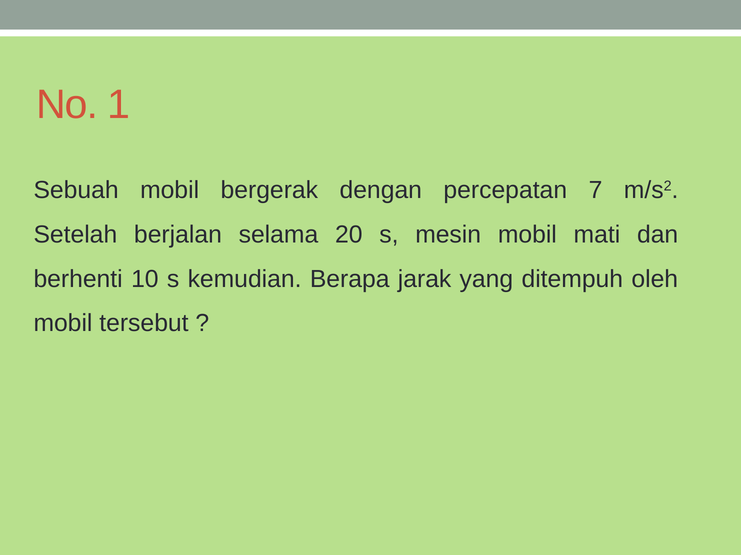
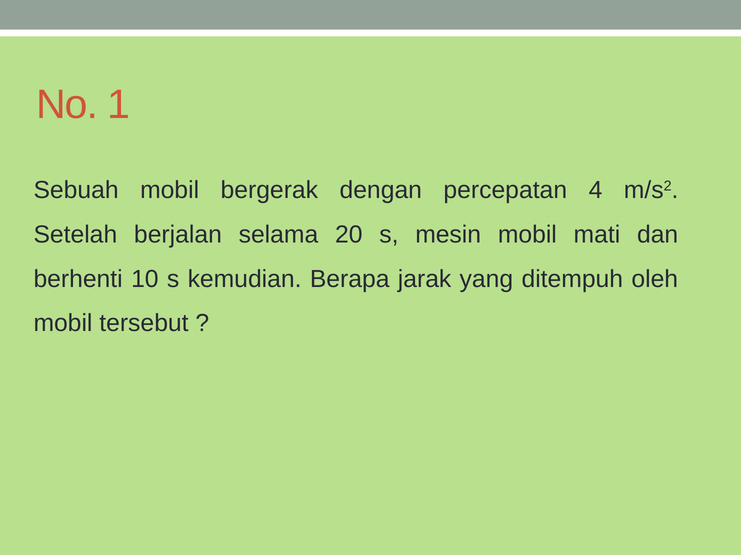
7: 7 -> 4 (596, 190)
